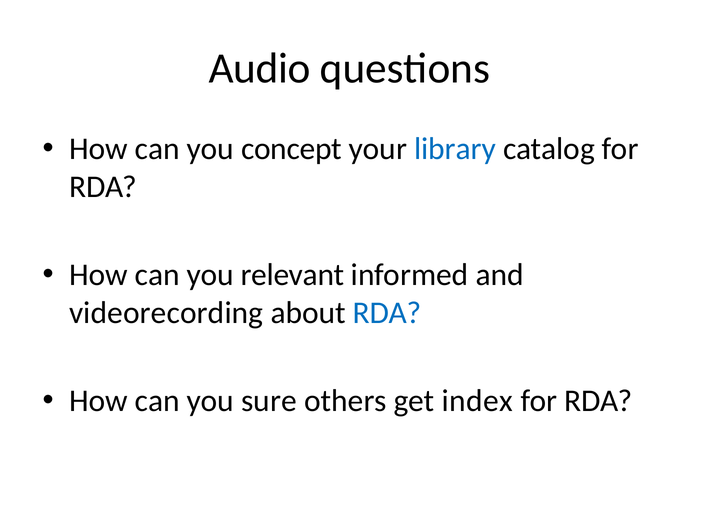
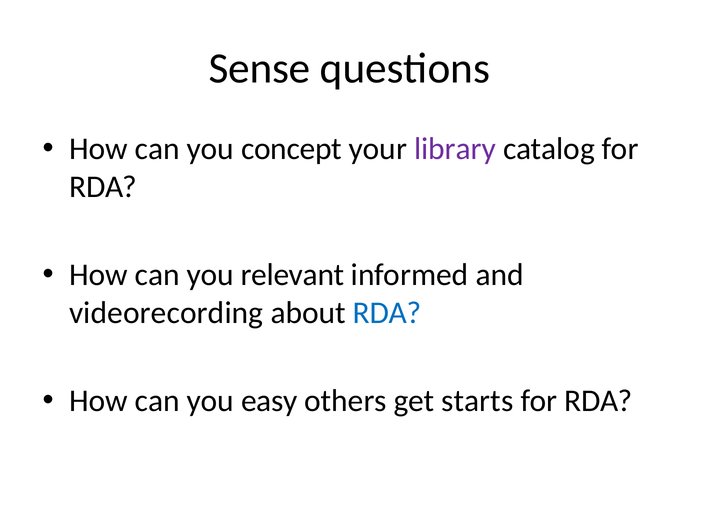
Audio: Audio -> Sense (260, 69)
library colour: blue -> purple (455, 149)
sure: sure -> easy (269, 401)
index: index -> starts (477, 401)
